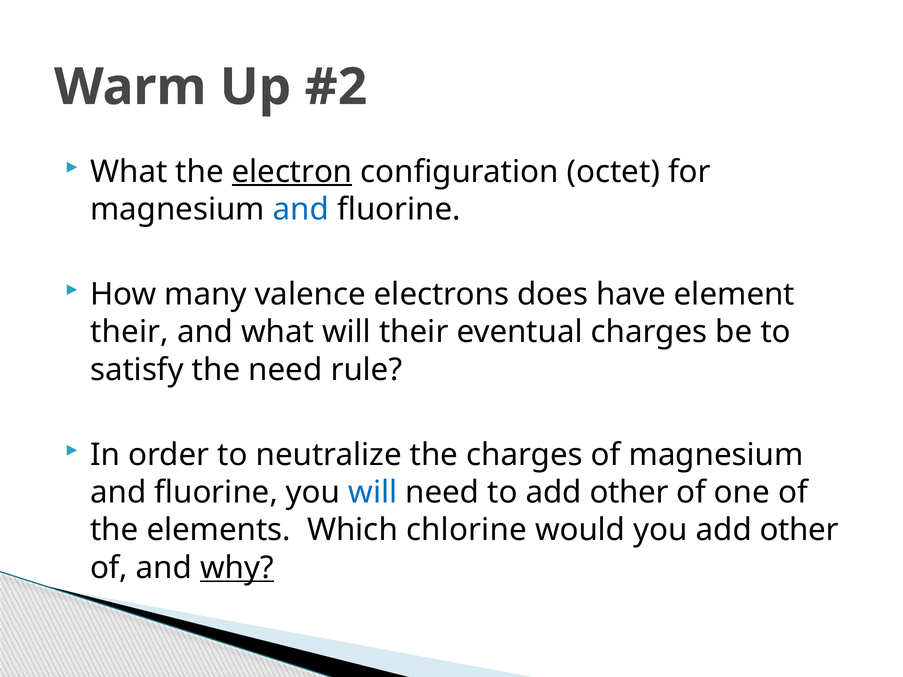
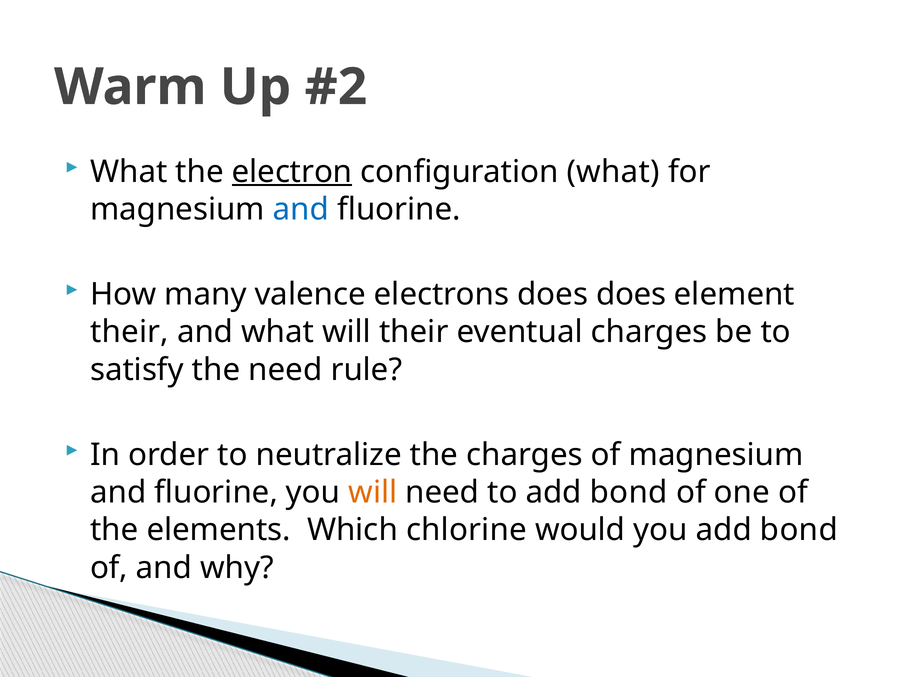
configuration octet: octet -> what (613, 172)
does have: have -> does (631, 295)
will colour: blue -> orange (373, 493)
to add other: other -> bond (629, 493)
you add other: other -> bond (799, 530)
why underline: present -> none (237, 568)
